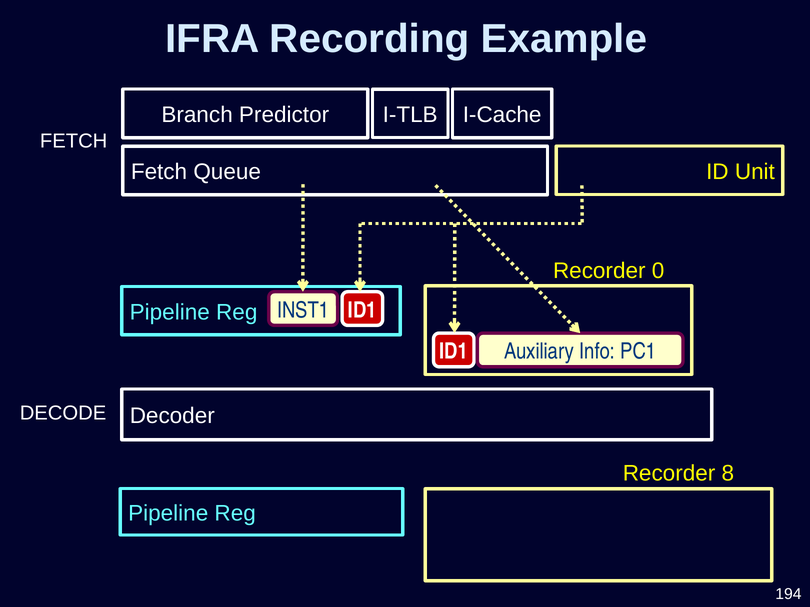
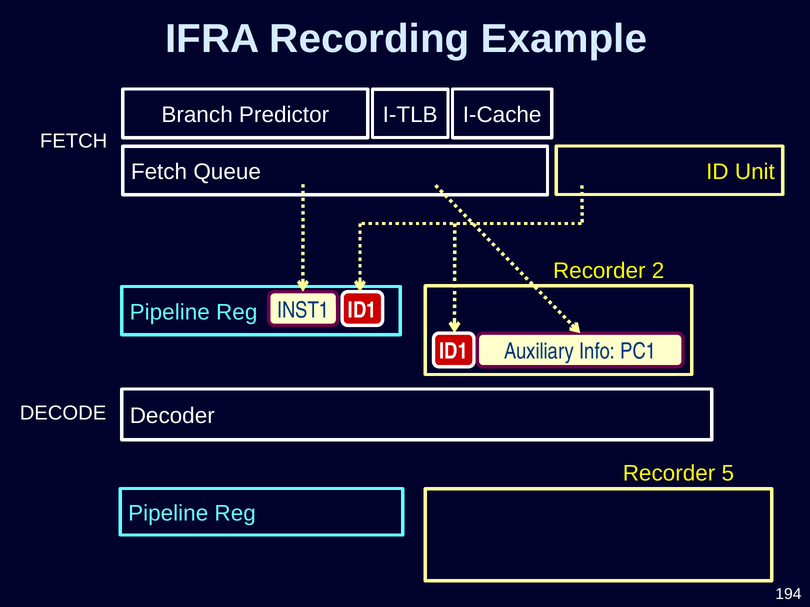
0: 0 -> 2 (658, 271)
8: 8 -> 5 (728, 474)
